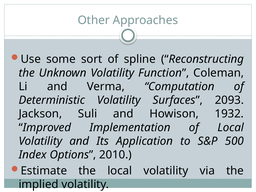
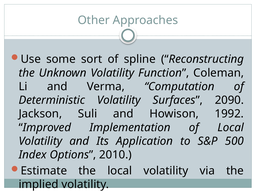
2093: 2093 -> 2090 (229, 100)
1932: 1932 -> 1992 (229, 114)
